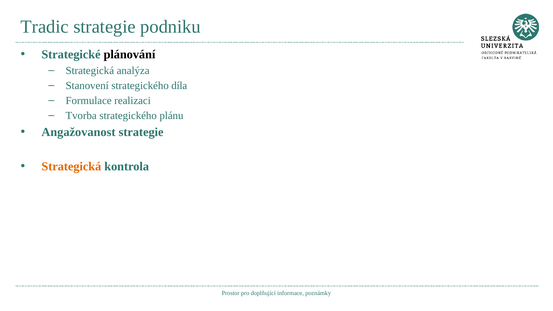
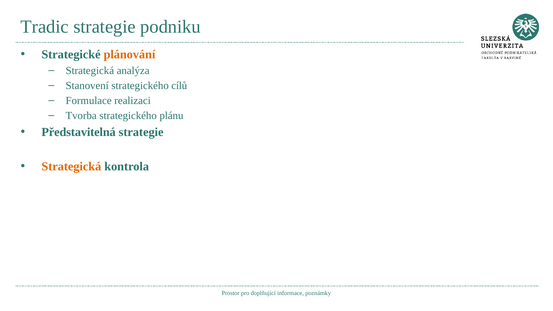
plánování colour: black -> orange (129, 55)
díla: díla -> cílů (179, 86)
Angažovanost: Angažovanost -> Představitelná (79, 132)
